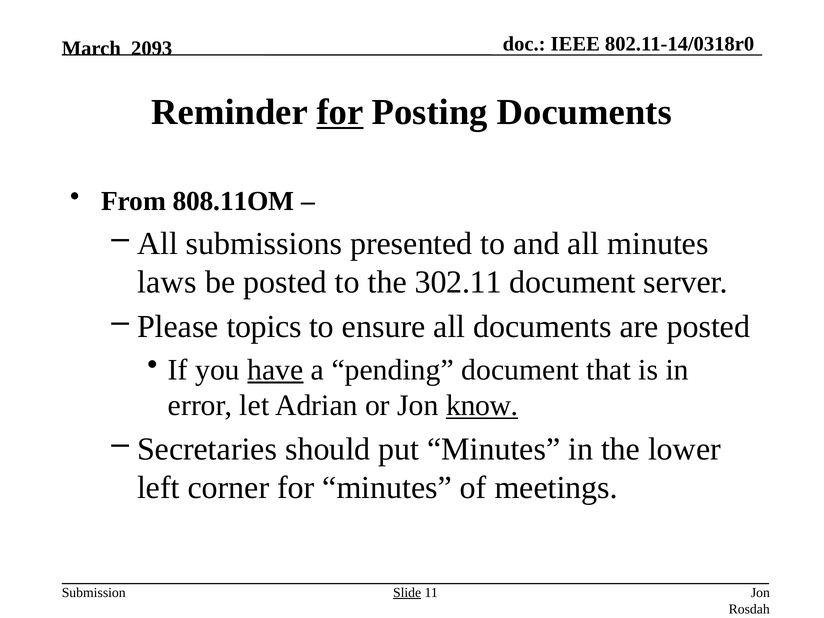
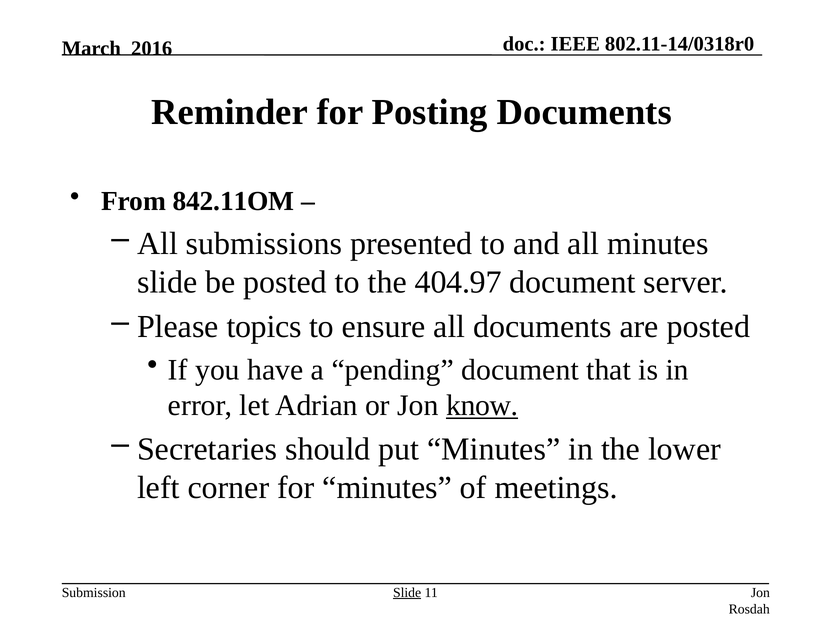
2093: 2093 -> 2016 (152, 48)
for underline: present -> none (340, 112)
808.11OM: 808.11OM -> 842.11OM (234, 201)
laws: laws -> slide (167, 282)
302.11: 302.11 -> 404.97 (458, 282)
have underline: present -> none (275, 370)
